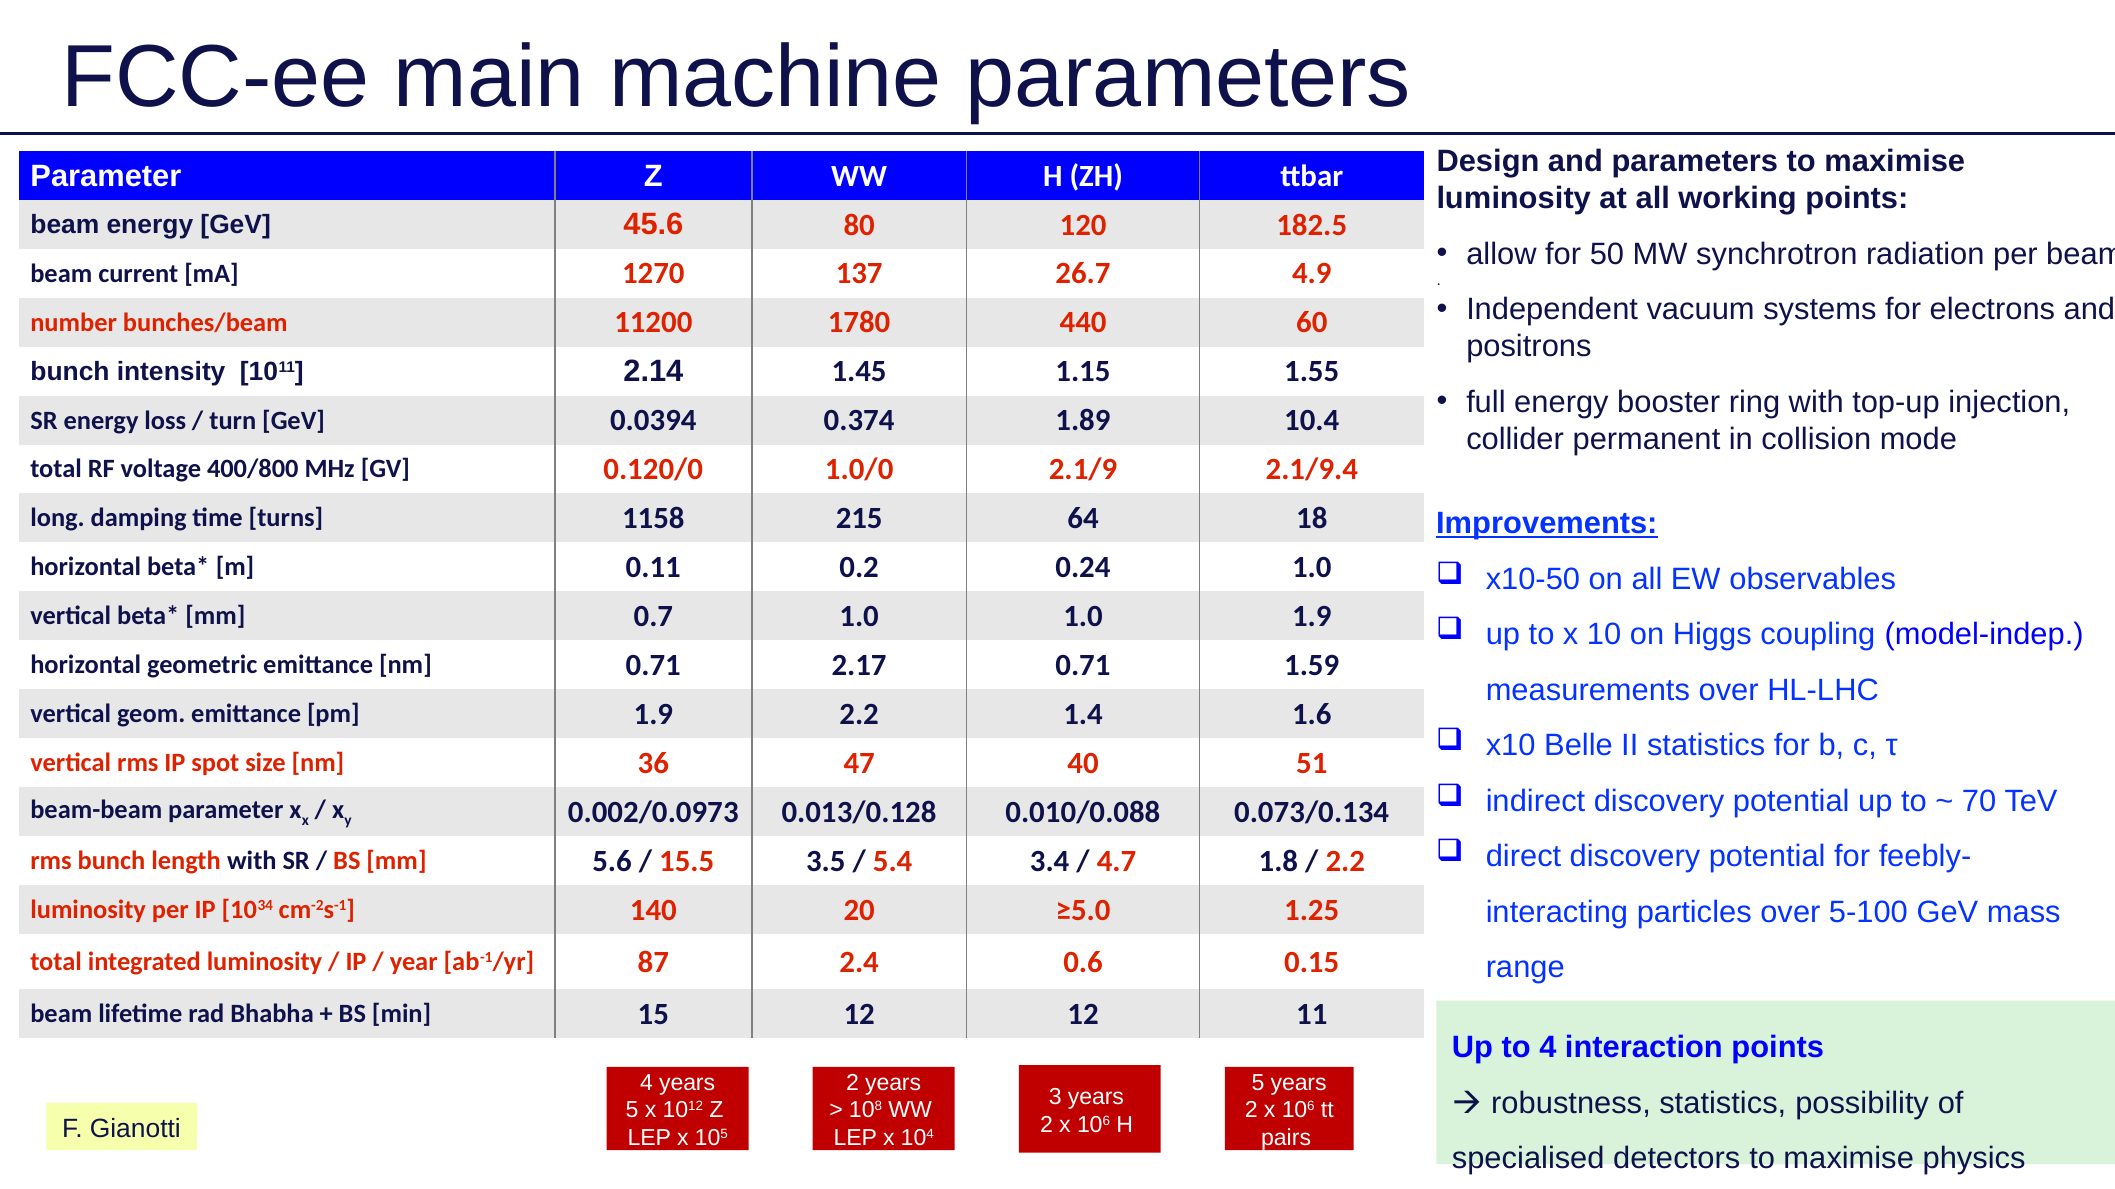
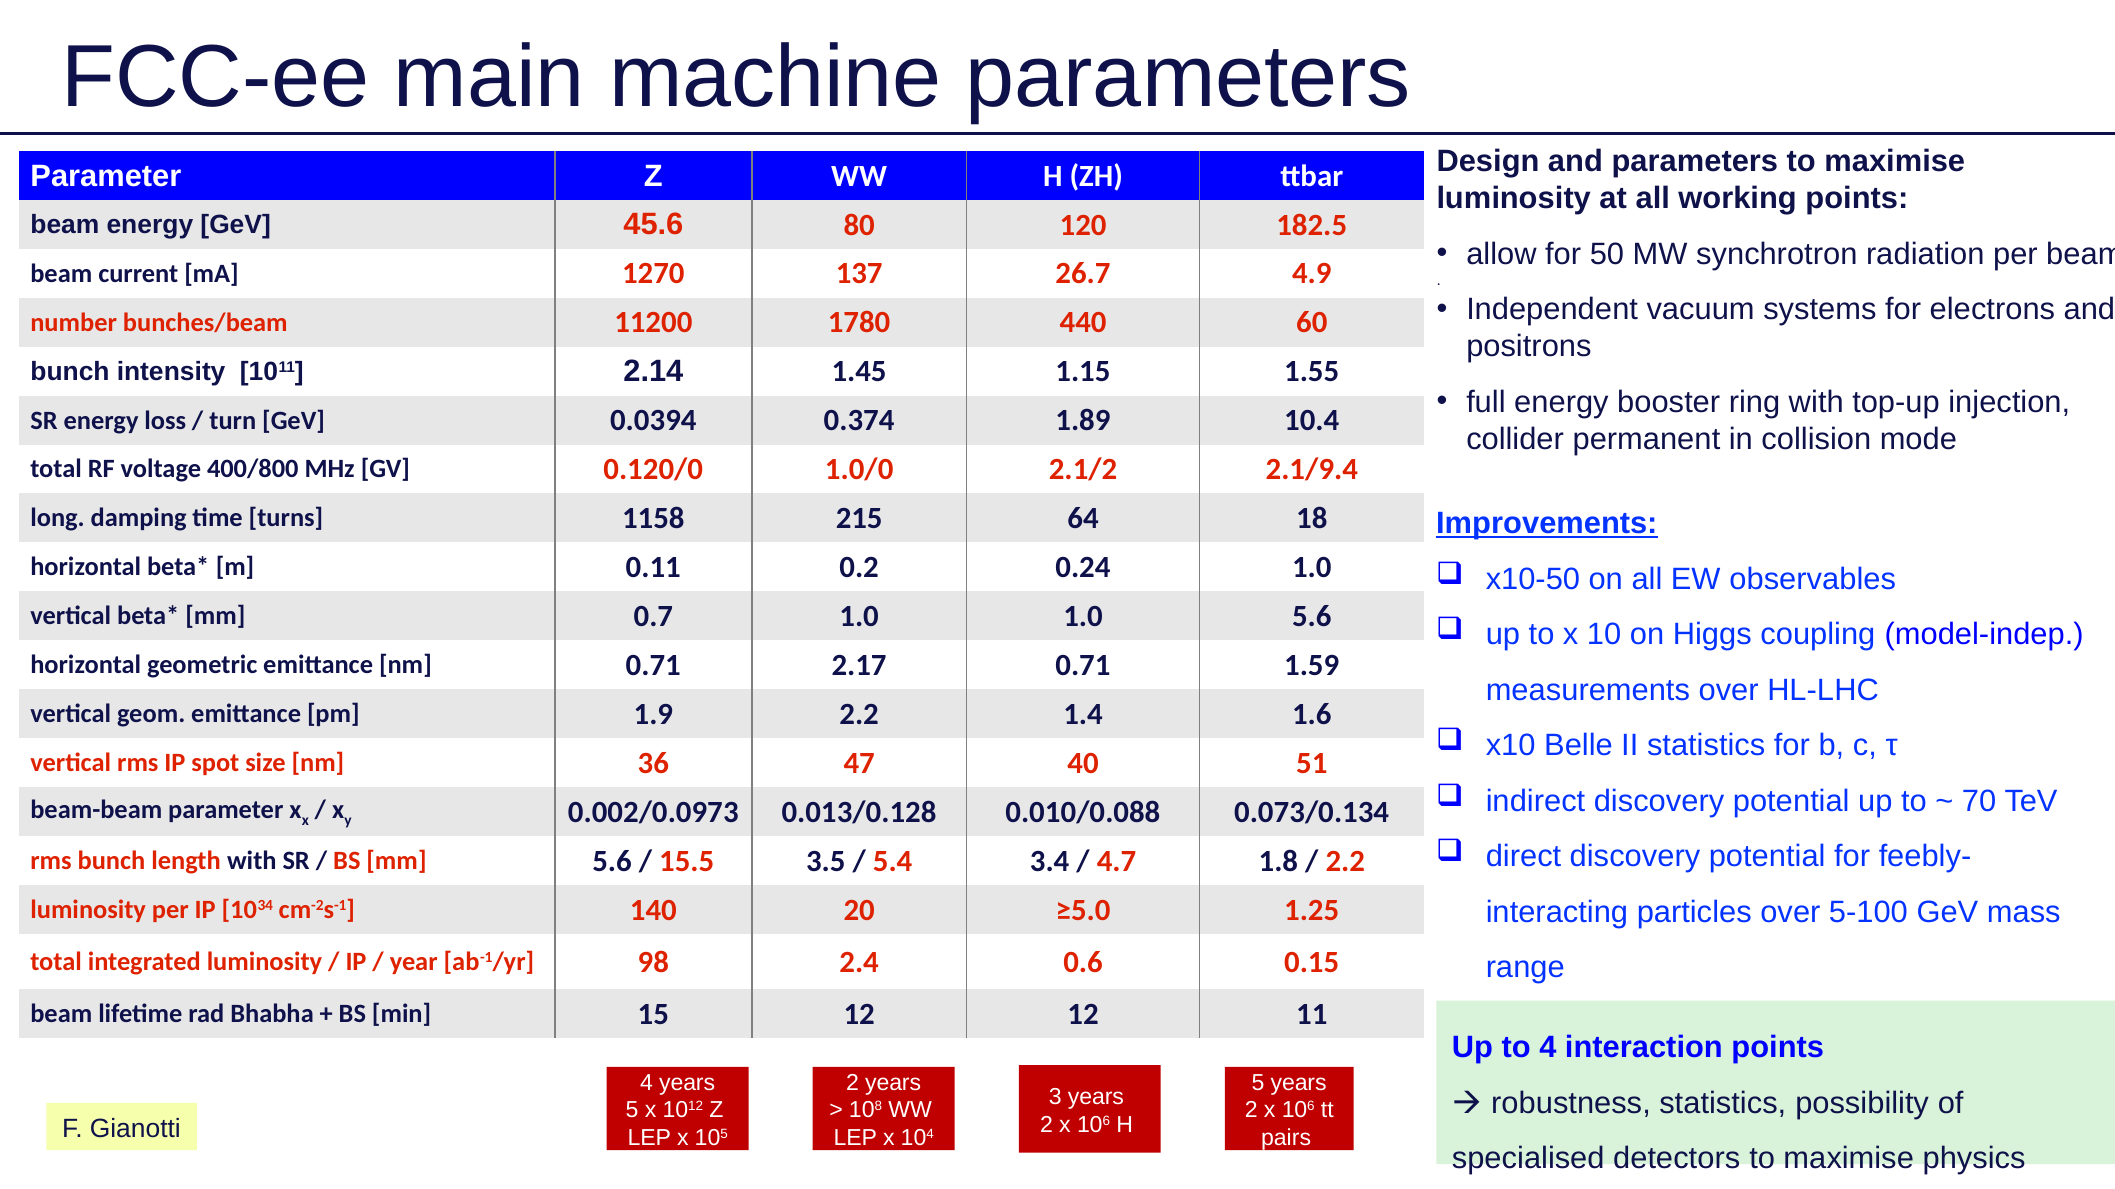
2.1/9: 2.1/9 -> 2.1/2 (1083, 470)
1.0 1.9: 1.9 -> 5.6 (1312, 617)
87: 87 -> 98 (653, 962)
